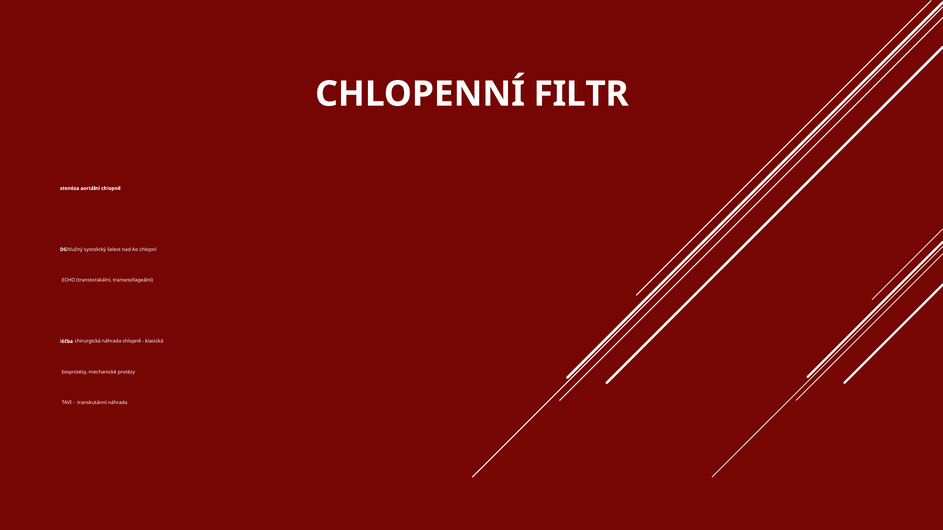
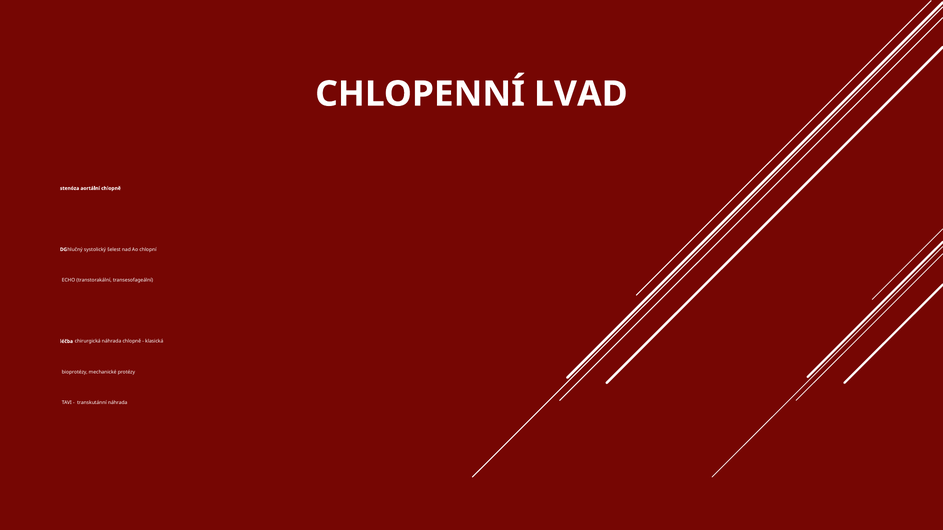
FILTR: FILTR -> LVAD (581, 94)
